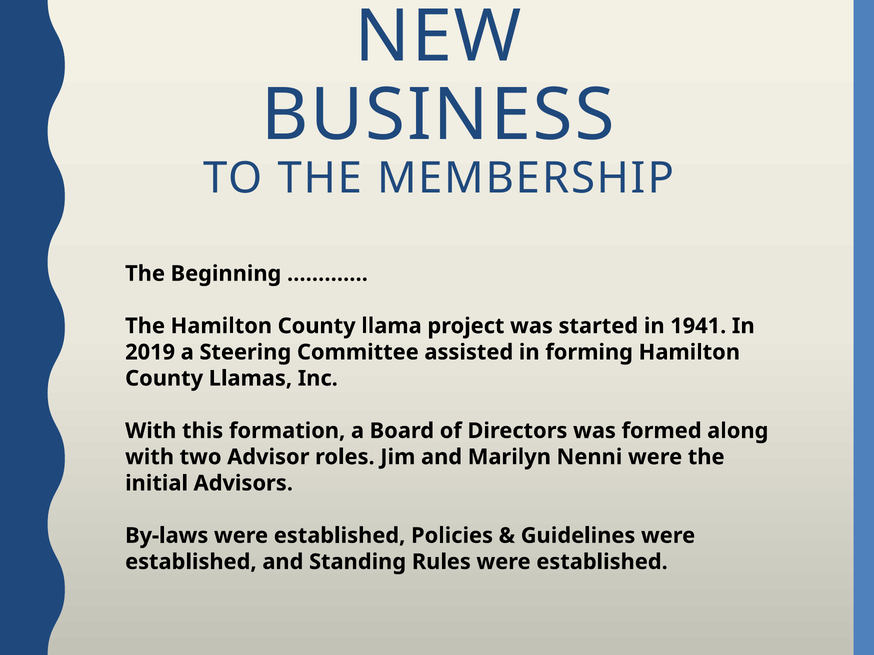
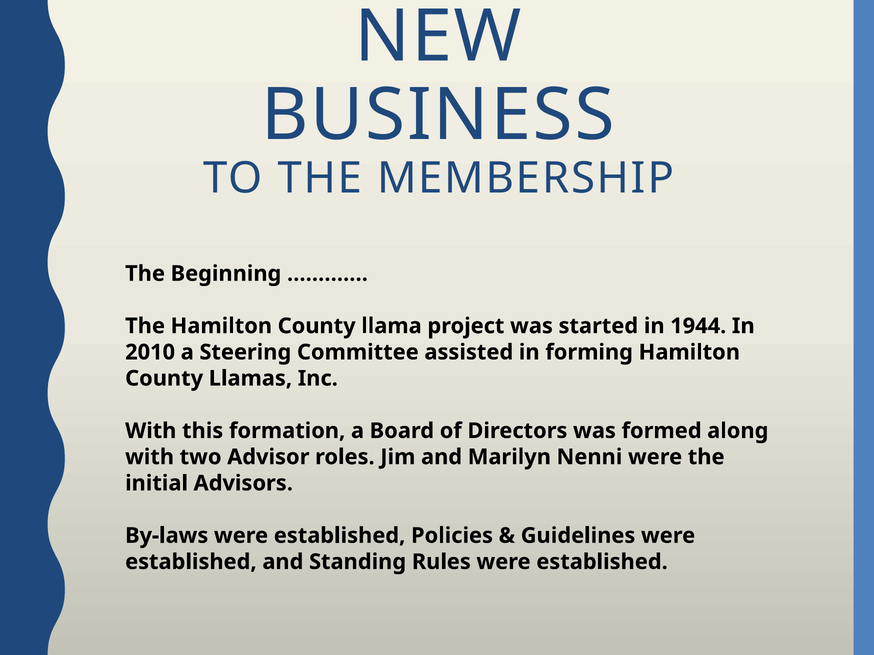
1941: 1941 -> 1944 (698, 326)
2019: 2019 -> 2010 (150, 352)
